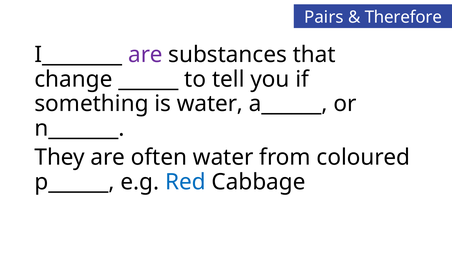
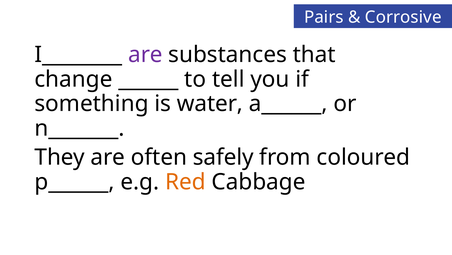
Therefore: Therefore -> Corrosive (403, 17)
often water: water -> safely (223, 157)
Red colour: blue -> orange (185, 181)
